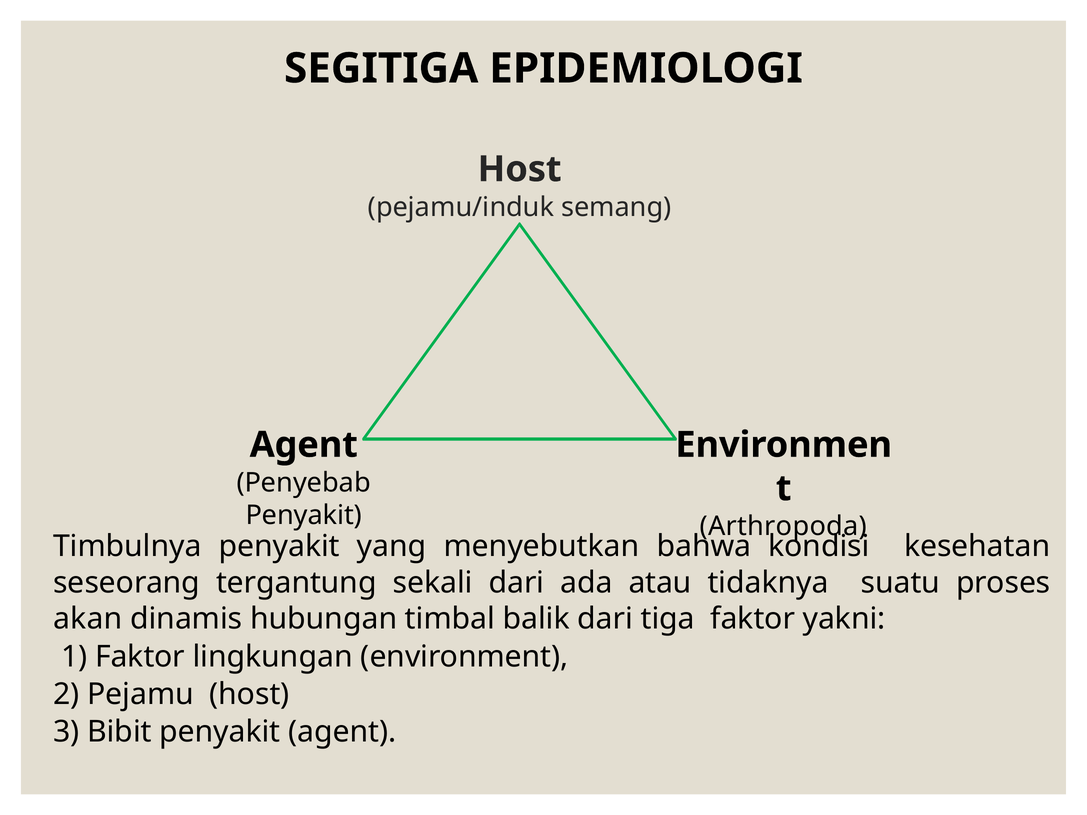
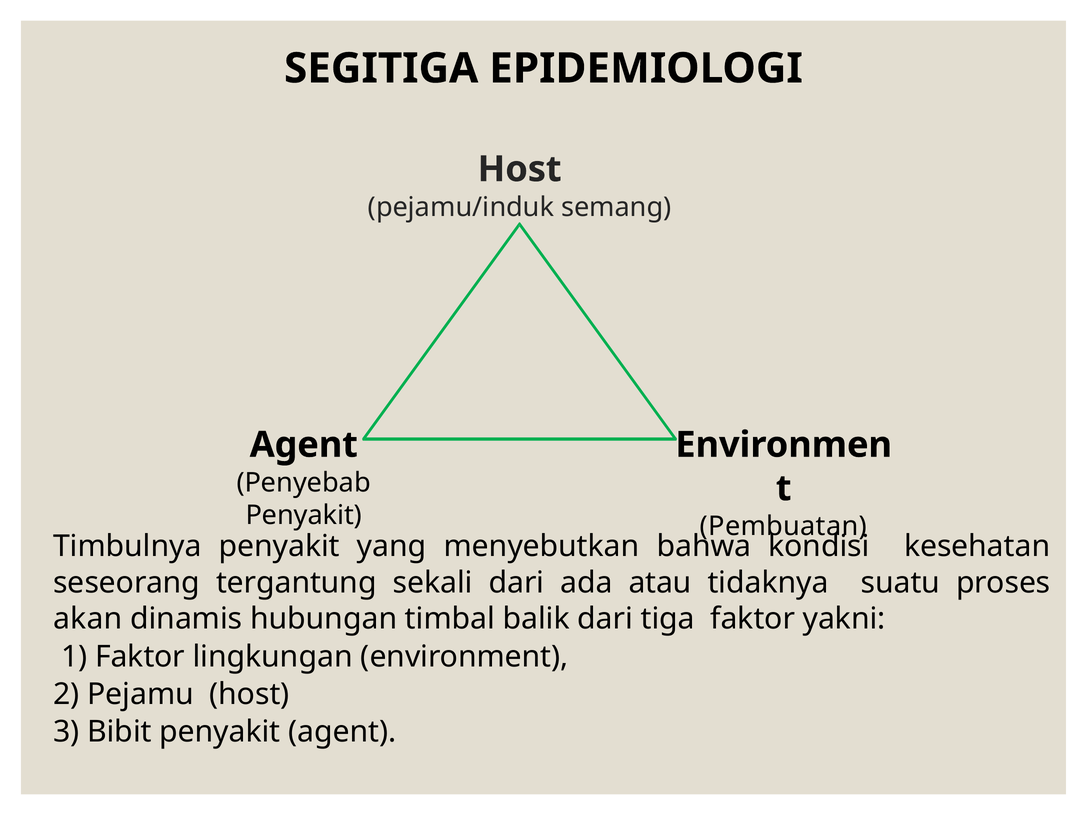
Arthropoda: Arthropoda -> Pembuatan (783, 526)
